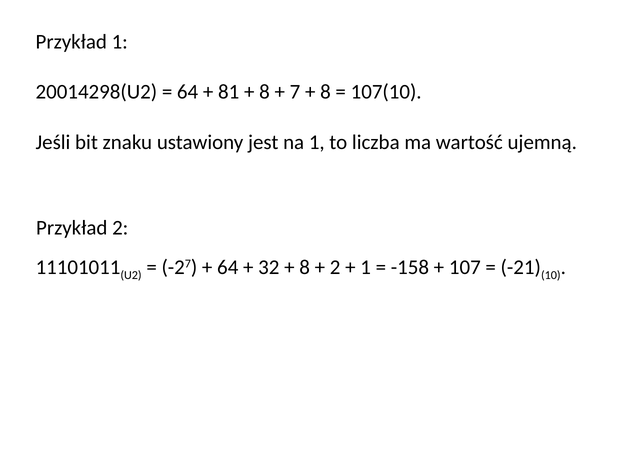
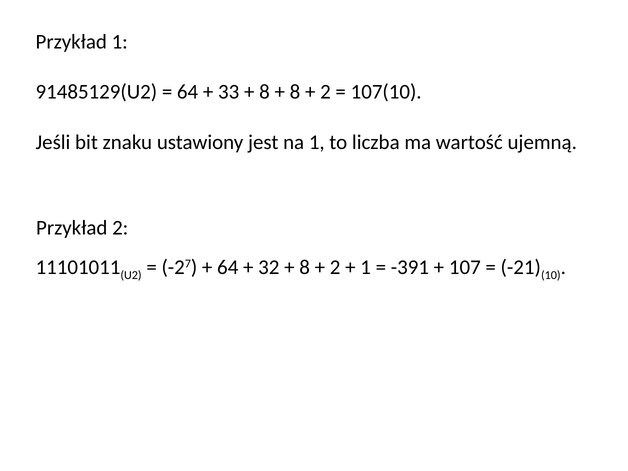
20014298(U2: 20014298(U2 -> 91485129(U2 (96, 92)
81: 81 -> 33 (229, 92)
7: 7 -> 8 (295, 92)
8: 8 -> 2 (325, 92)
-158: -158 -> -391 (410, 267)
